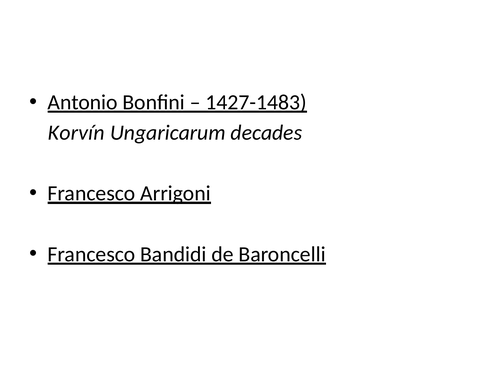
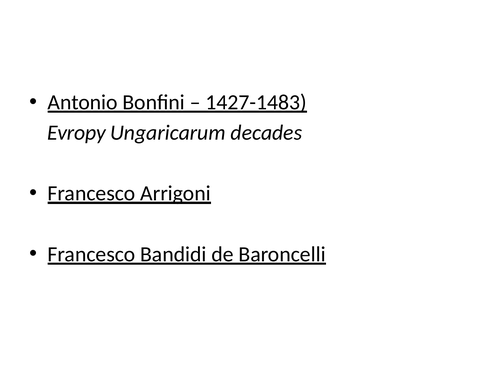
Korvín: Korvín -> Evropy (76, 133)
